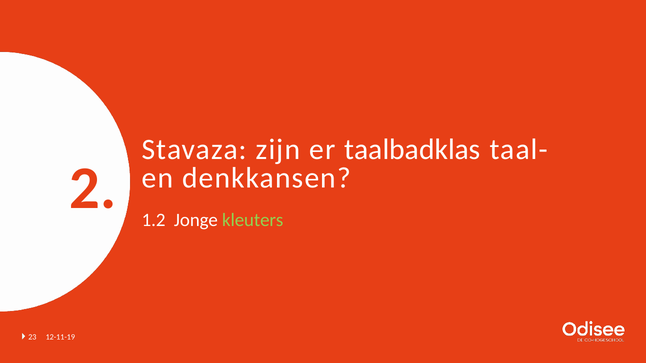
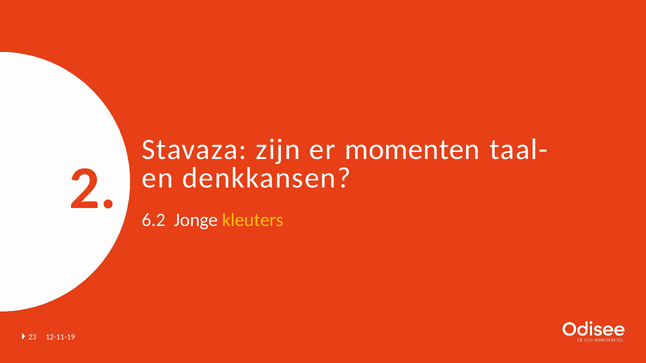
taalbadklas: taalbadklas -> momenten (412, 150)
1.2: 1.2 -> 6.2 (154, 220)
kleuters colour: light green -> yellow (253, 220)
